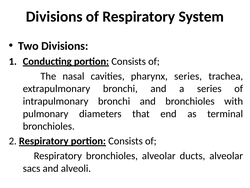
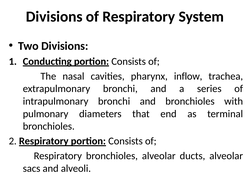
pharynx series: series -> inflow (188, 76)
